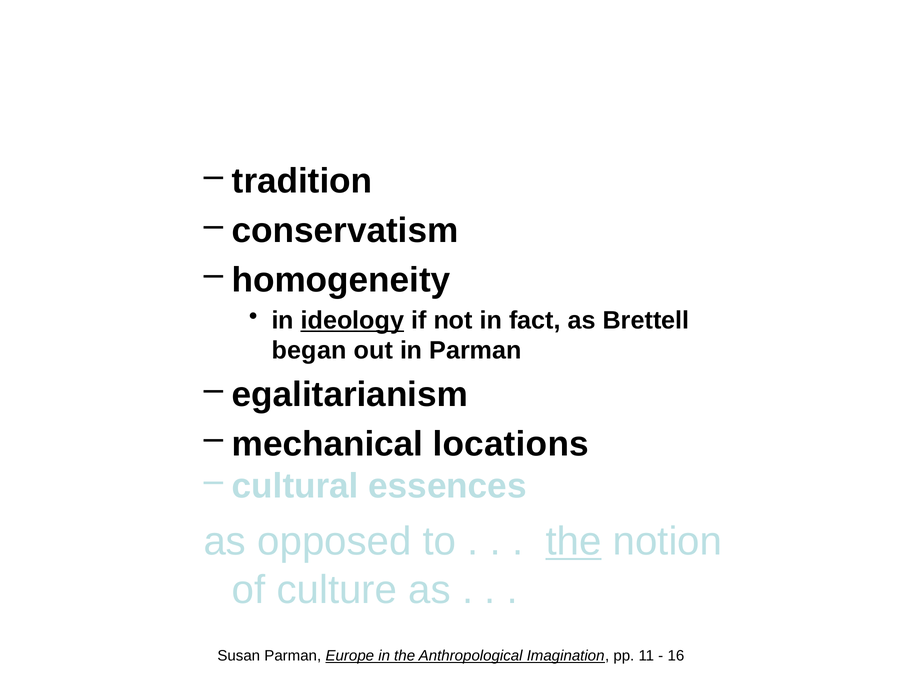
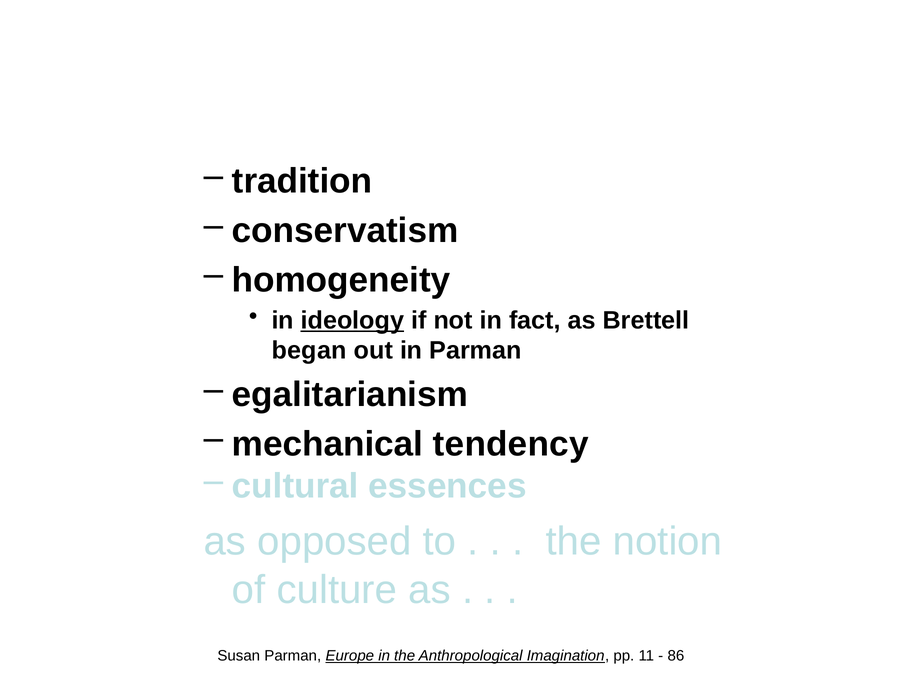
locations: locations -> tendency (511, 444)
the underline: present -> none (574, 542)
16: 16 -> 86 (676, 656)
